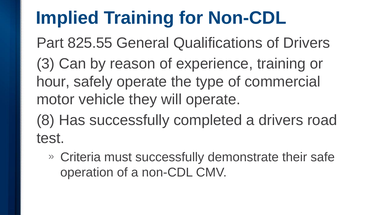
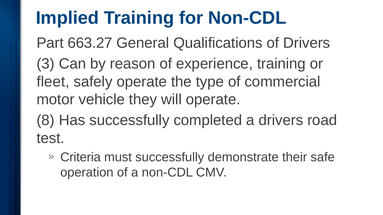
825.55: 825.55 -> 663.27 (90, 43)
hour: hour -> fleet (53, 82)
